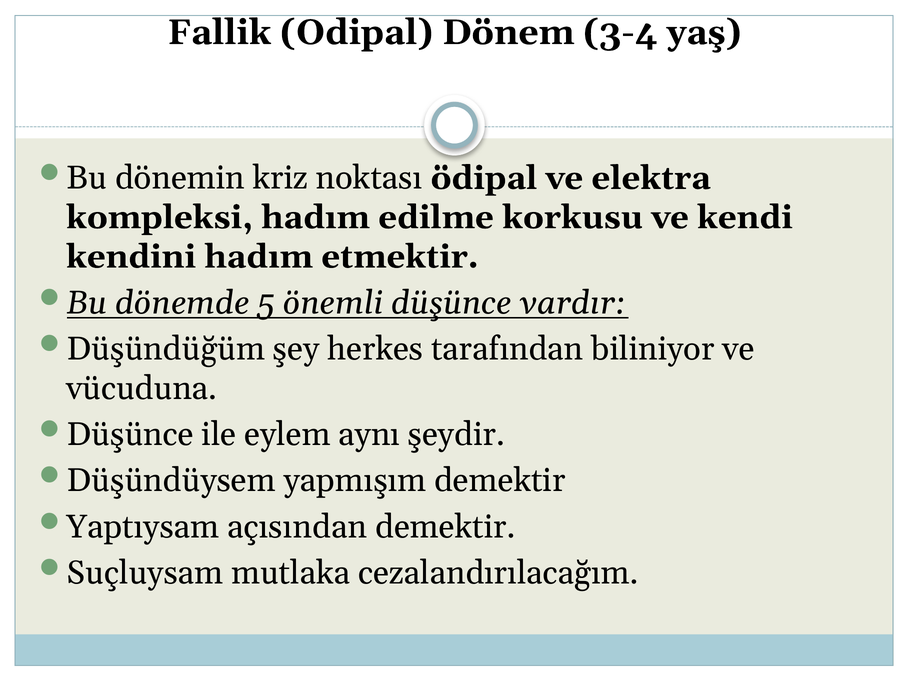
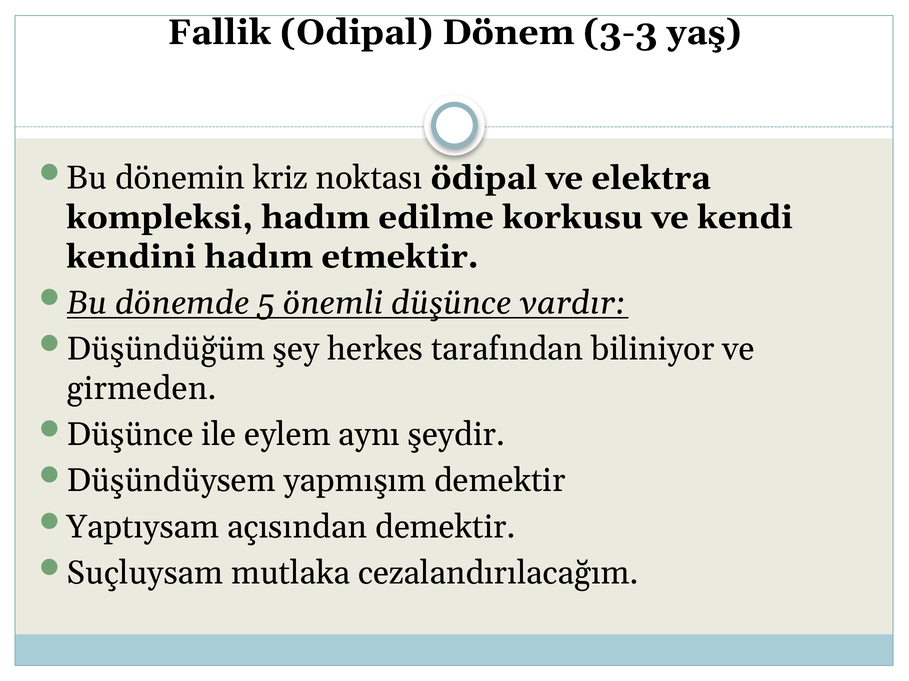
3-4: 3-4 -> 3-3 (620, 32)
vücuduna: vücuduna -> girmeden (142, 389)
